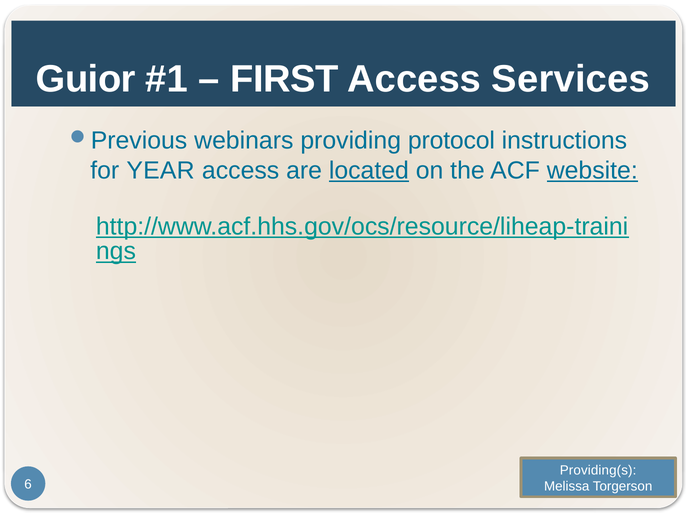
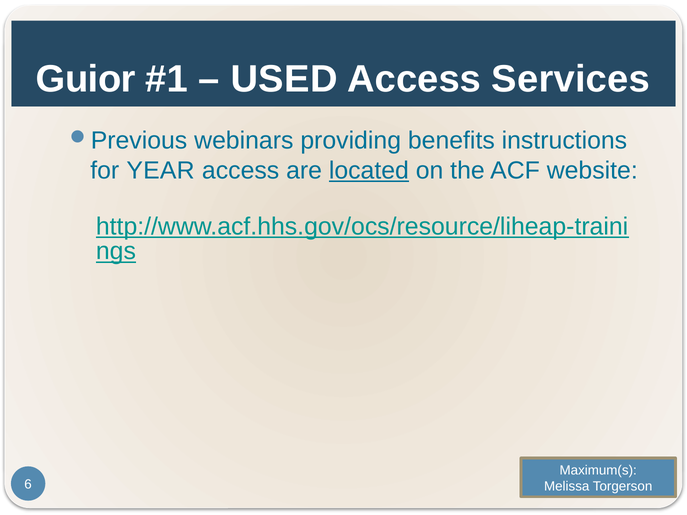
FIRST: FIRST -> USED (284, 79)
protocol: protocol -> benefits (451, 141)
website underline: present -> none (592, 171)
Providing(s: Providing(s -> Maximum(s (598, 470)
